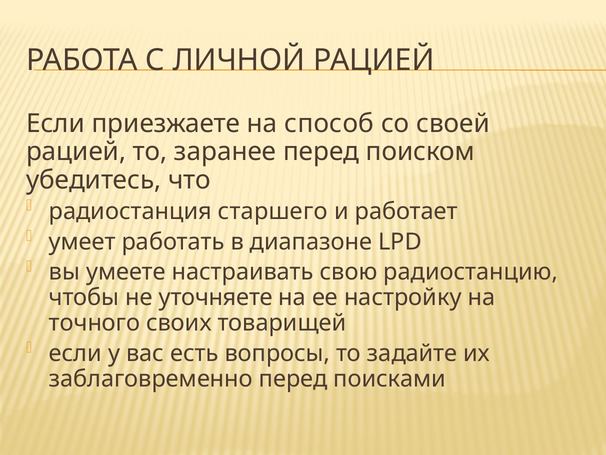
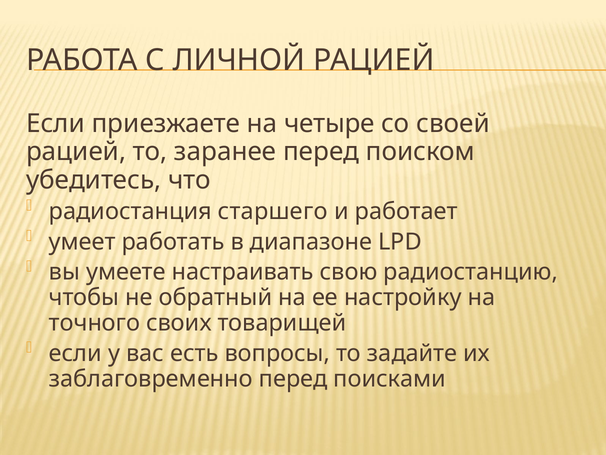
способ: способ -> четыре (329, 123)
уточняете: уточняете -> обратный (216, 297)
